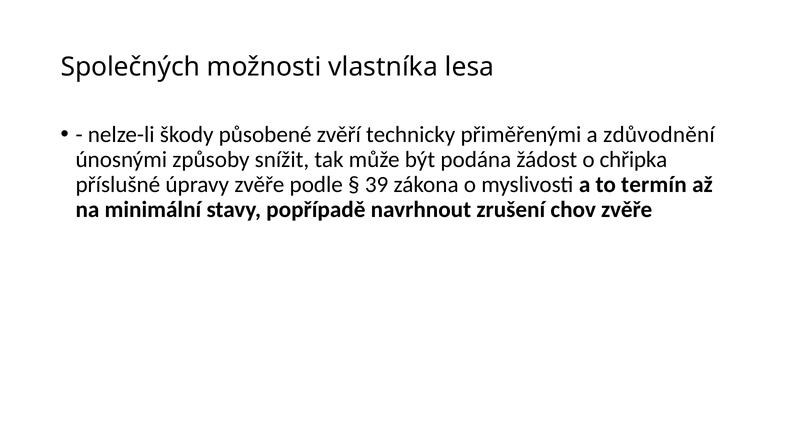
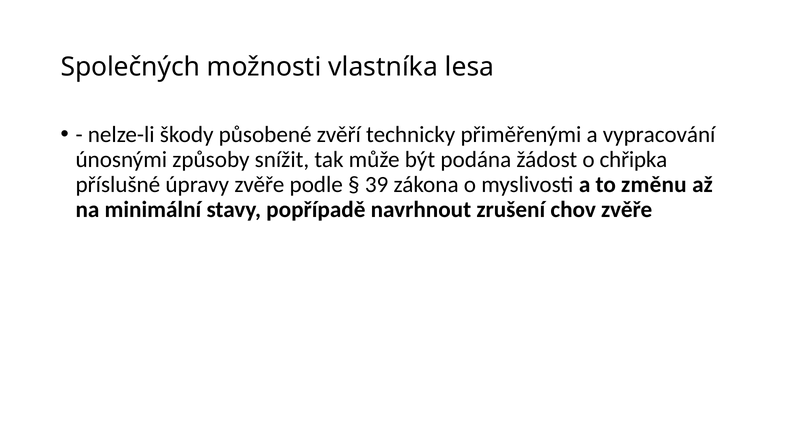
zdůvodnění: zdůvodnění -> vypracování (659, 134)
termín: termín -> změnu (654, 185)
